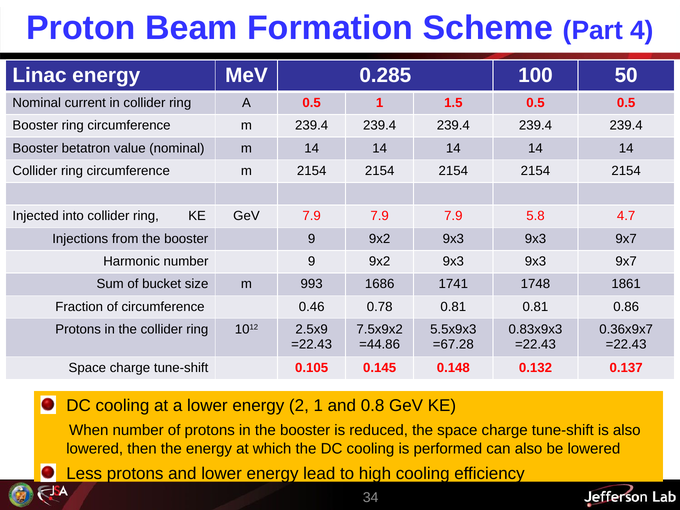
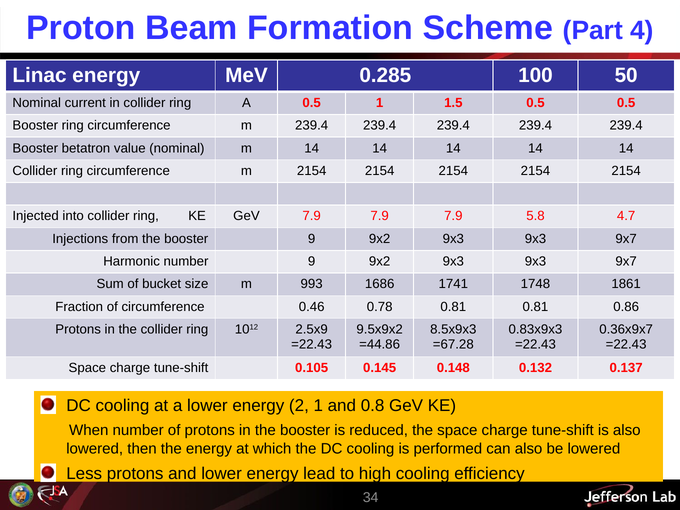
7.5x9x2: 7.5x9x2 -> 9.5x9x2 (380, 329)
5.5x9x3: 5.5x9x3 -> 8.5x9x3 (453, 329)
